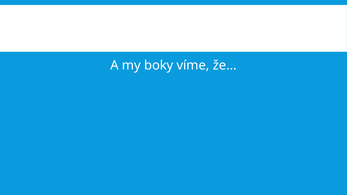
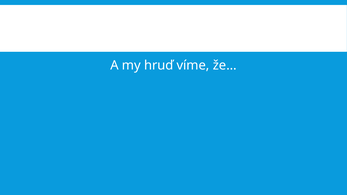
boky: boky -> hruď (159, 66)
